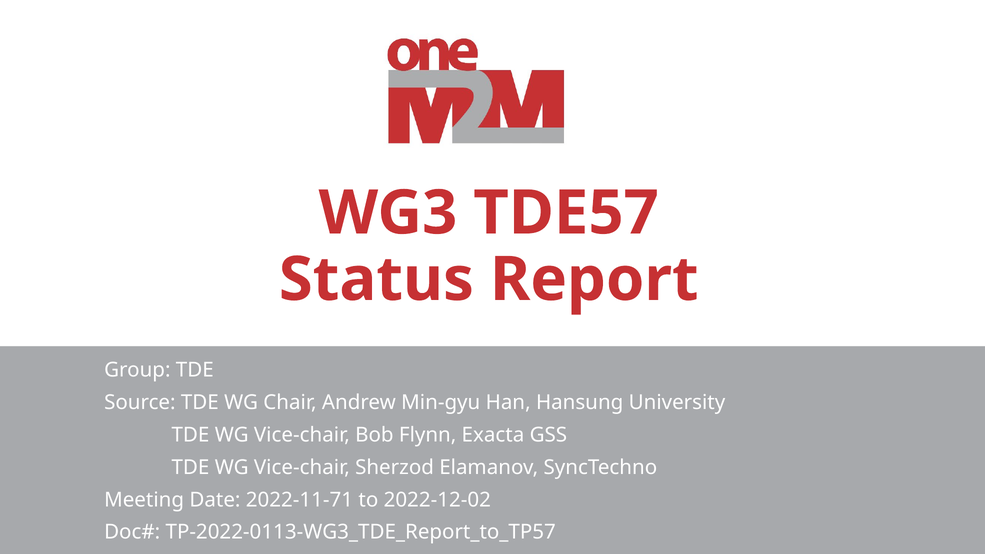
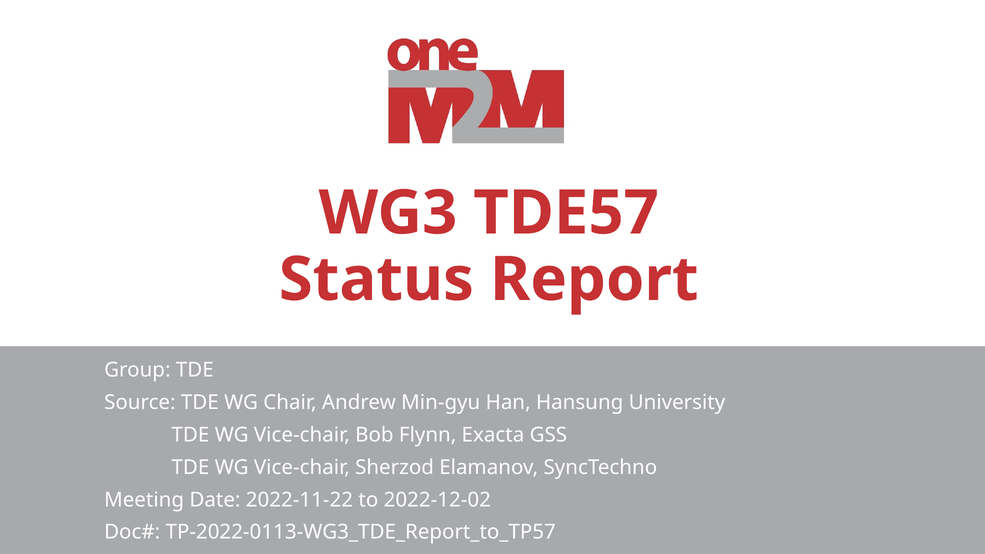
2022-11-71: 2022-11-71 -> 2022-11-22 (299, 500)
